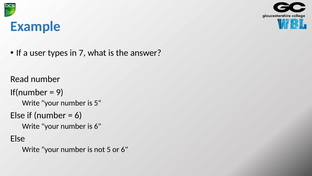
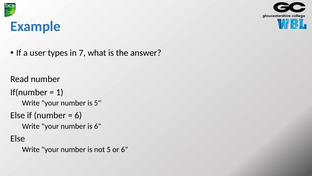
9: 9 -> 1 (60, 92)
